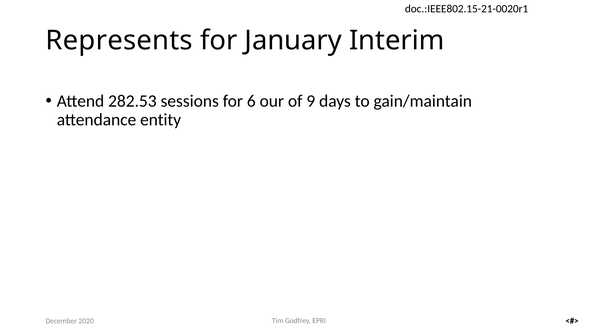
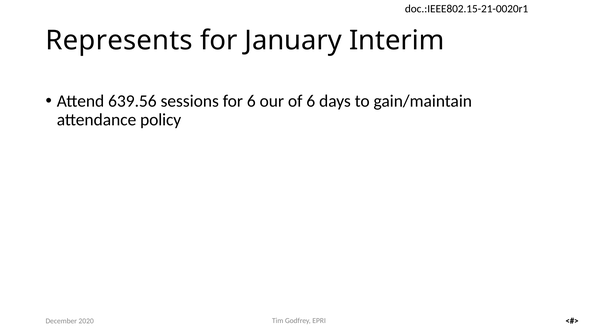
282.53: 282.53 -> 639.56 (132, 101)
of 9: 9 -> 6 (311, 101)
entity: entity -> policy (161, 120)
